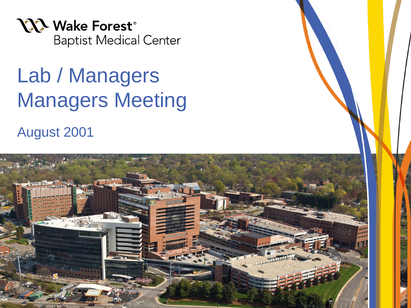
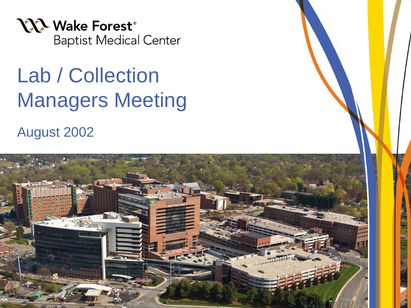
Managers: Managers -> Collection (114, 76)
2001: 2001 -> 2002 (79, 132)
